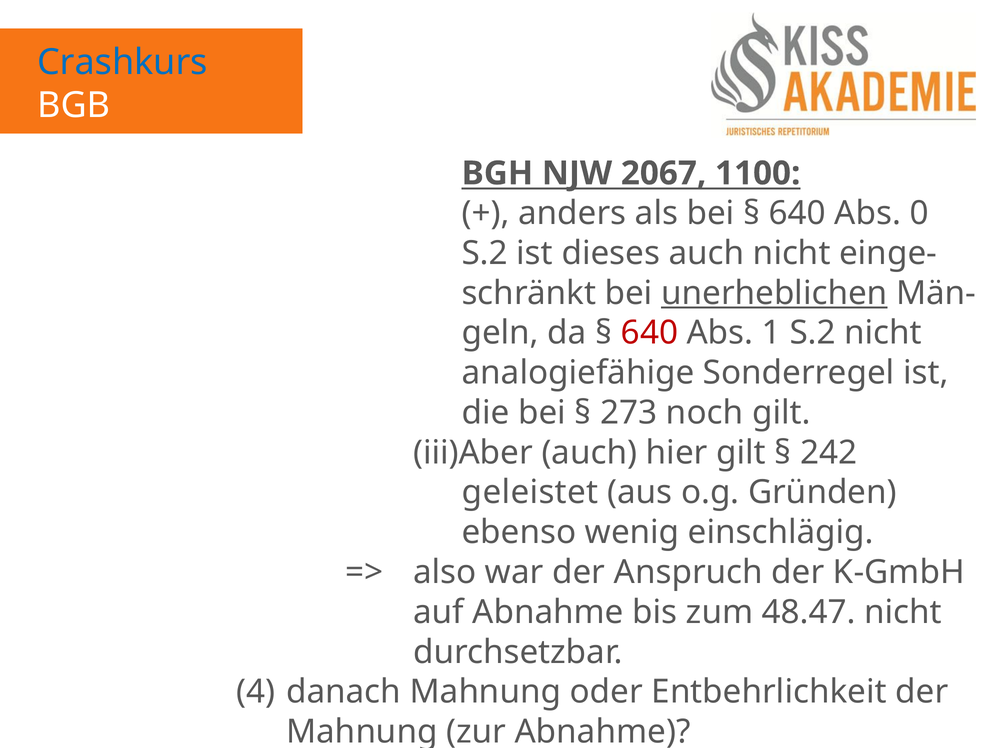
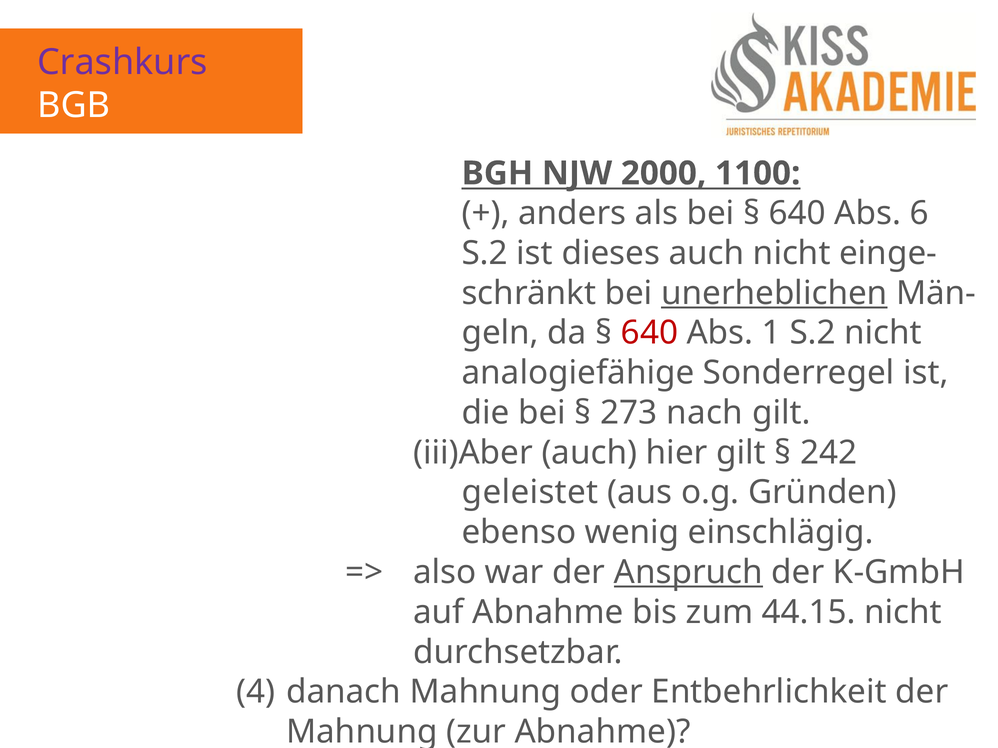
Crashkurs colour: blue -> purple (122, 62)
2067: 2067 -> 2000 (664, 173)
0: 0 -> 6 (919, 213)
noch: noch -> nach (704, 413)
Anspruch underline: none -> present (688, 573)
48.47: 48.47 -> 44.15 (809, 613)
